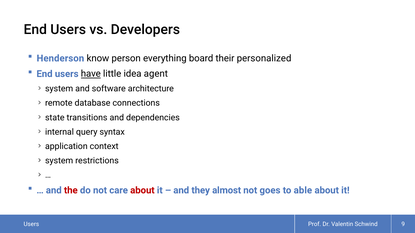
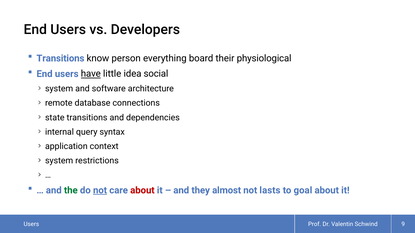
Henderson: Henderson -> Transitions (60, 58)
personalized: personalized -> physiological (264, 58)
agent: agent -> social (156, 74)
the colour: red -> green (71, 191)
not underline: none -> present (100, 191)
goes: goes -> lasts (270, 191)
able: able -> goal (303, 191)
